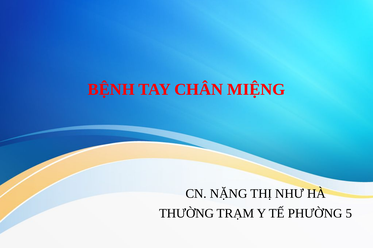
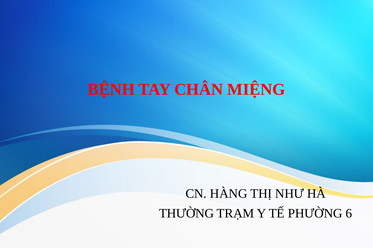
NẶNG: NẶNG -> HÀNG (229, 194)
5: 5 -> 6 (349, 214)
